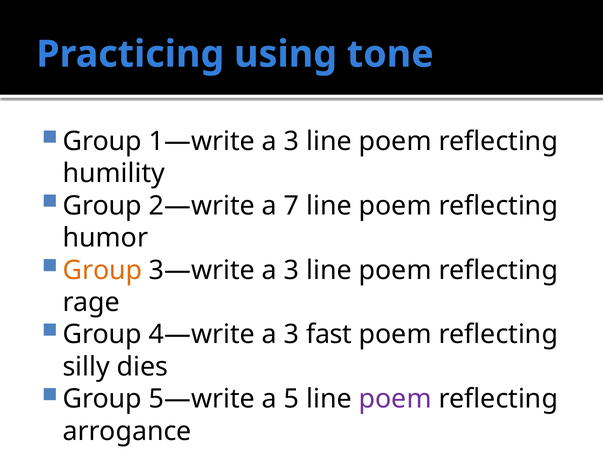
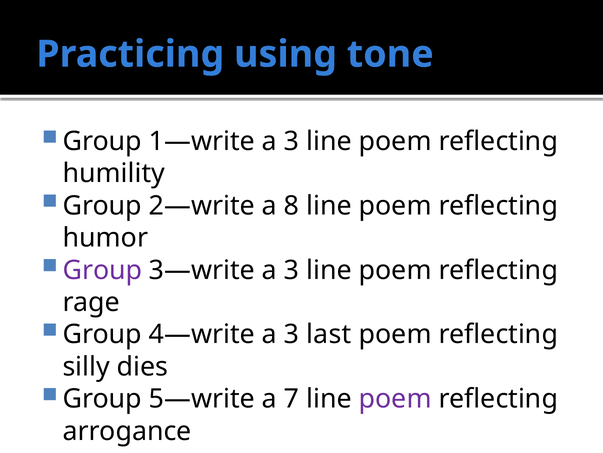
7: 7 -> 8 (292, 205)
Group colour: orange -> purple (102, 270)
fast: fast -> last (329, 334)
5: 5 -> 7 (292, 398)
